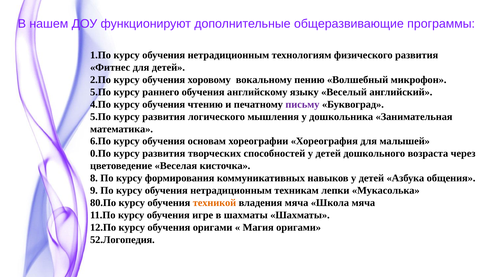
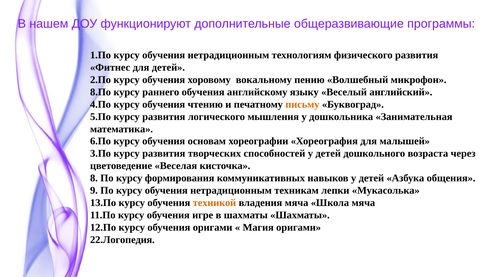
5.По: 5.По -> 8.По (101, 92)
письму colour: purple -> orange (302, 104)
0.По: 0.По -> 3.По (101, 154)
80.По: 80.По -> 13.По (103, 203)
52.Логопедия: 52.Логопедия -> 22.Логопедия (122, 240)
